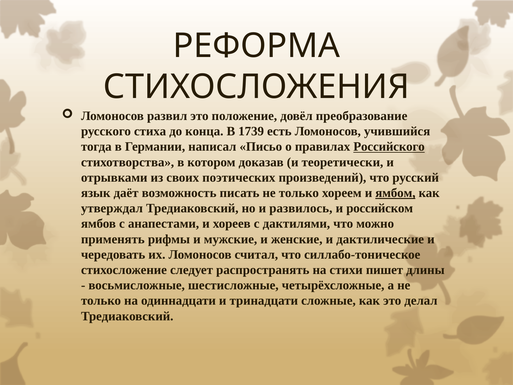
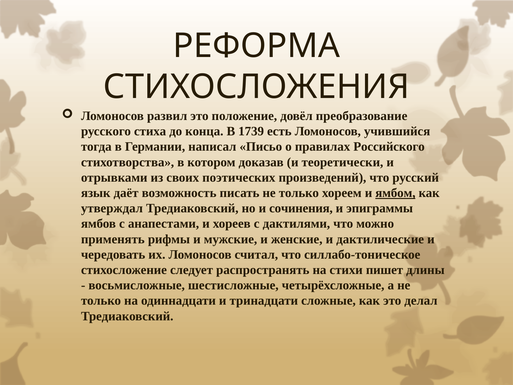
Российского underline: present -> none (389, 147)
развилось: развилось -> сочинения (301, 208)
российском: российском -> эпиграммы (380, 208)
